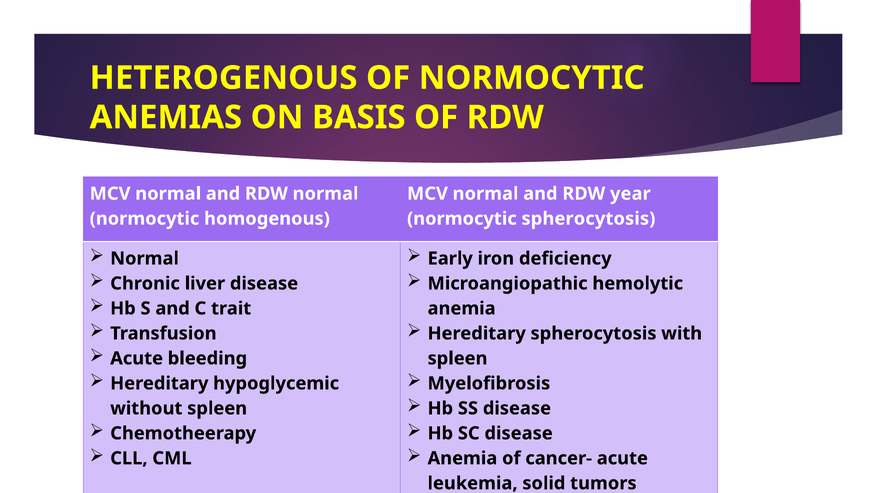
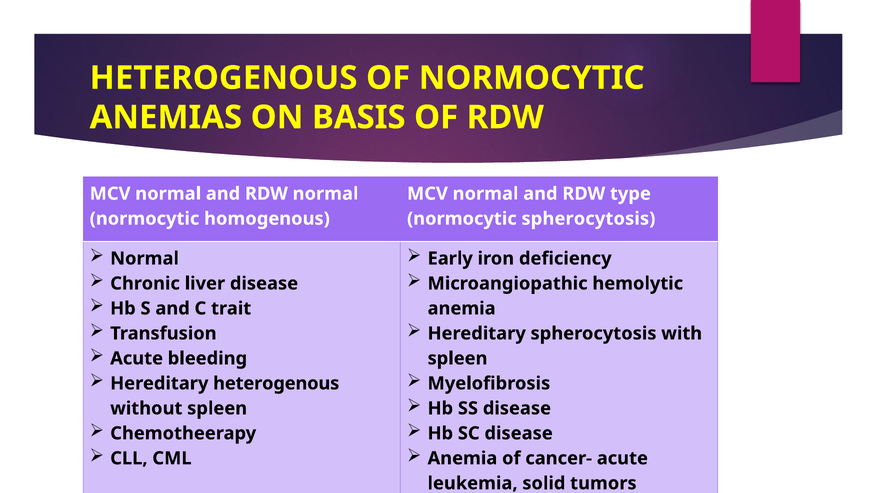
year: year -> type (630, 194)
Hereditary hypoglycemic: hypoglycemic -> heterogenous (276, 384)
